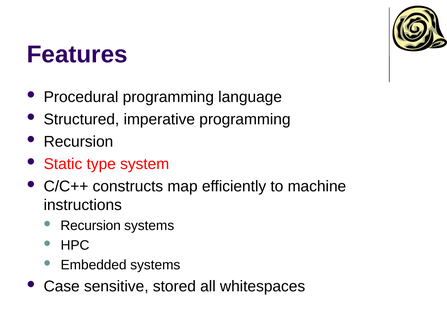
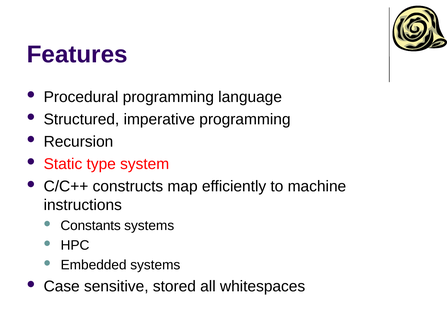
Recursion: Recursion -> Constants (91, 225)
